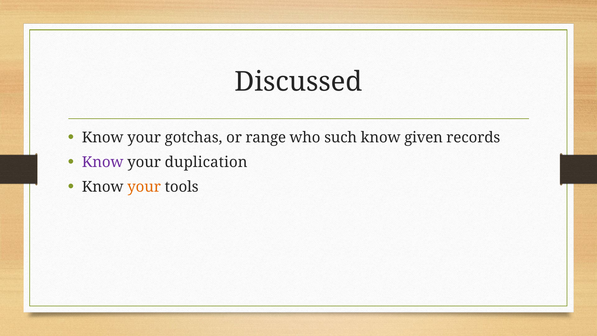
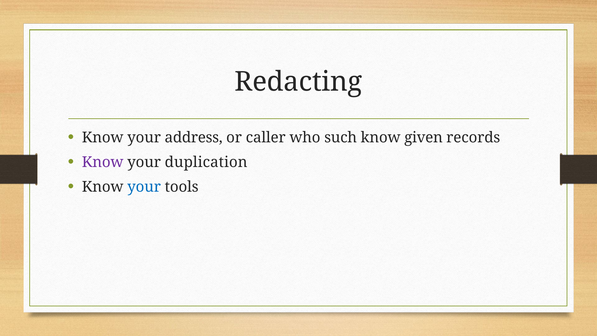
Discussed: Discussed -> Redacting (298, 82)
gotchas: gotchas -> address (194, 137)
range: range -> caller (266, 137)
your colour: orange -> blue (144, 187)
